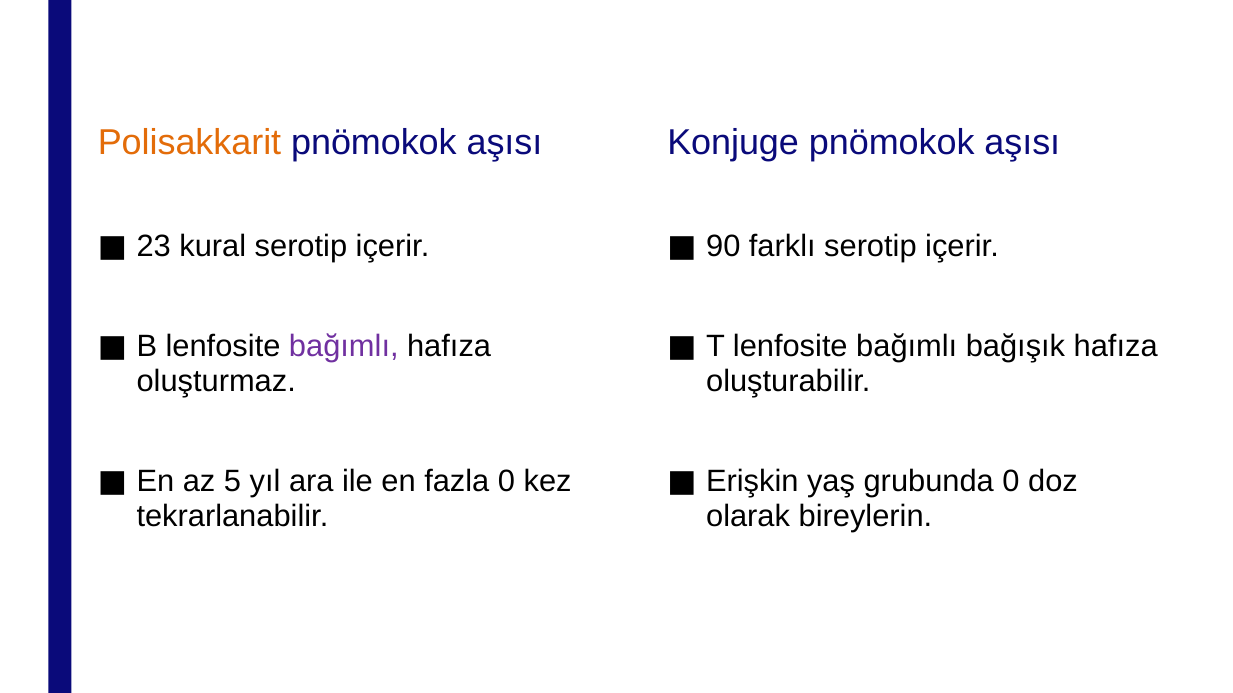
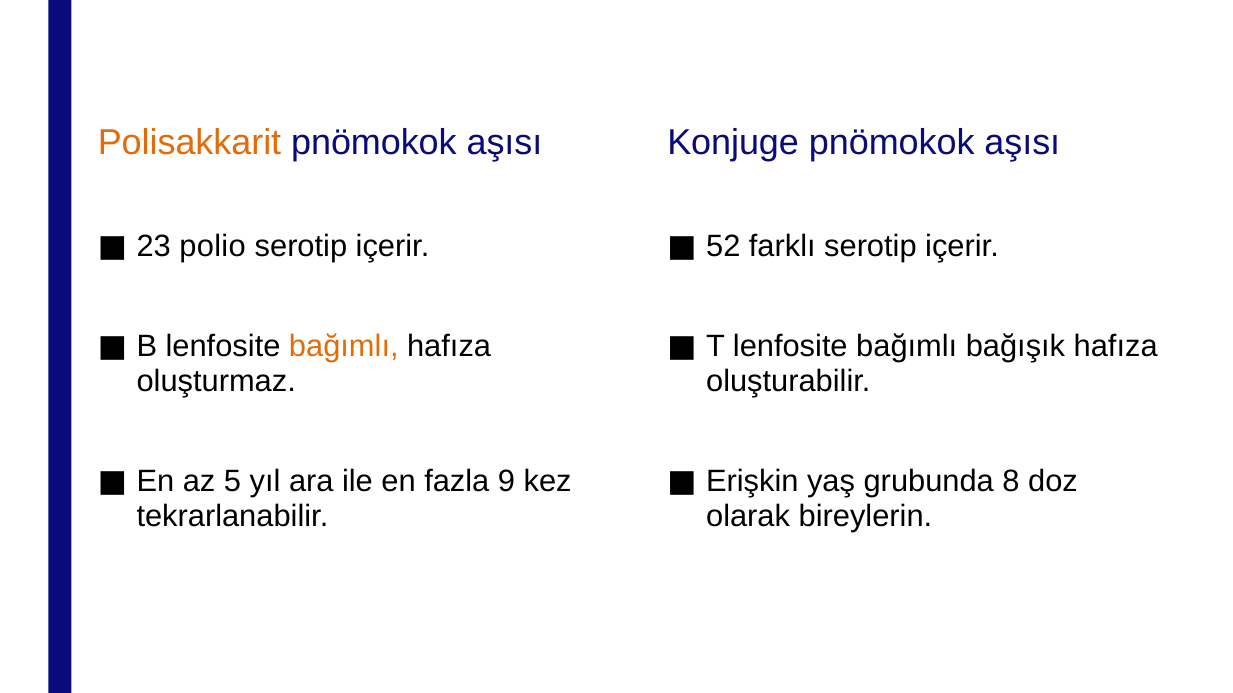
kural: kural -> polio (213, 246)
90: 90 -> 52 (723, 246)
bağımlı colour: purple -> orange (344, 347)
fazla 0: 0 -> 9 (506, 482)
grubunda 0: 0 -> 8 (1011, 482)
